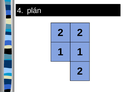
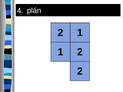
2 2: 2 -> 1 (80, 33)
1 1: 1 -> 2 (80, 52)
